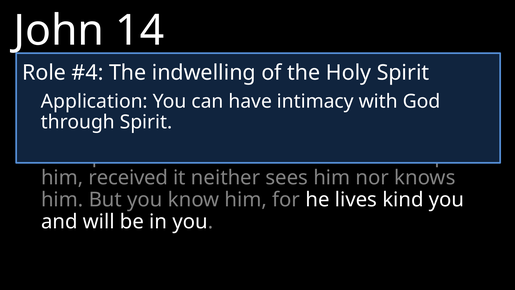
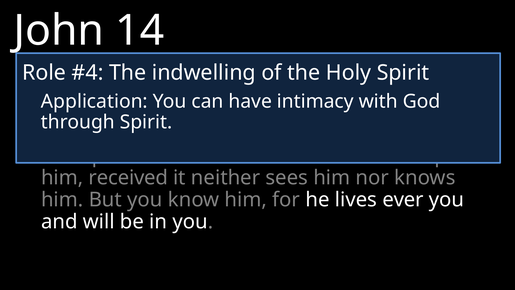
kind: kind -> ever (403, 200)
